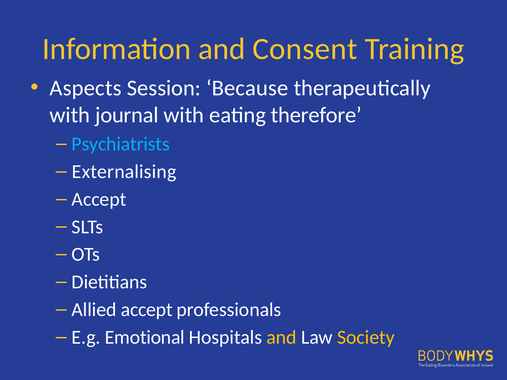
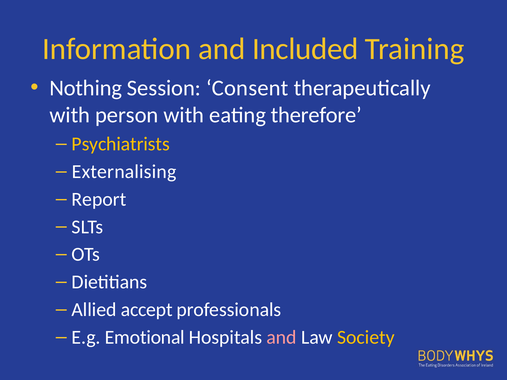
Consent: Consent -> Included (305, 49)
Aspects: Aspects -> Nothing (86, 88)
Because: Because -> Consent (247, 88)
journal: journal -> person (127, 115)
Psychiatrists colour: light blue -> yellow (121, 144)
Accept: Accept -> Report (99, 199)
and colour: yellow -> pink (282, 338)
